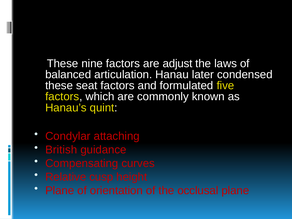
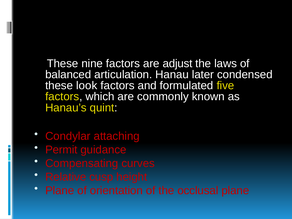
seat: seat -> look (87, 86)
British: British -> Permit (61, 150)
